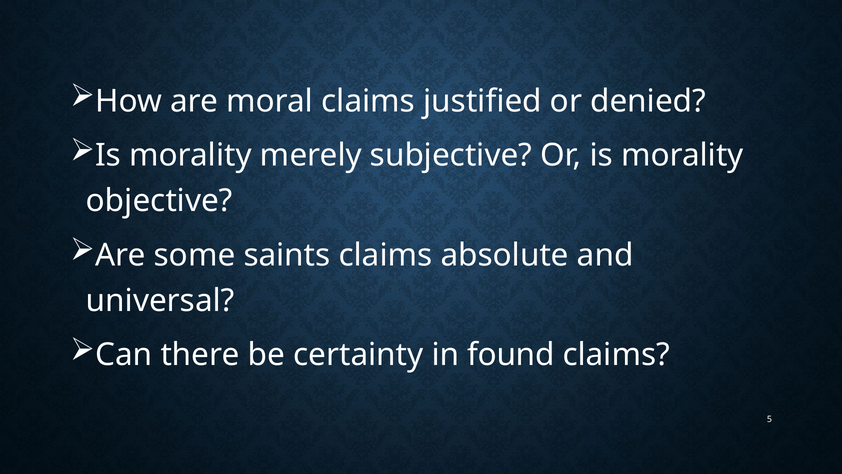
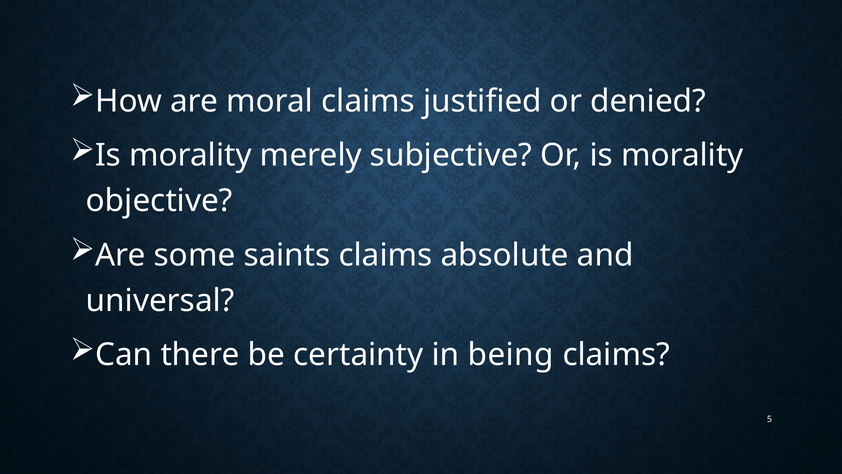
found: found -> being (511, 355)
